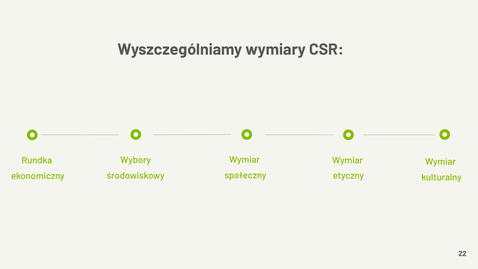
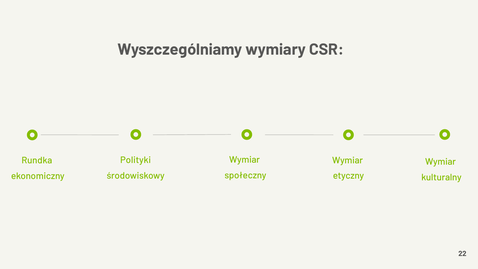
Wybory: Wybory -> Polityki (136, 160)
